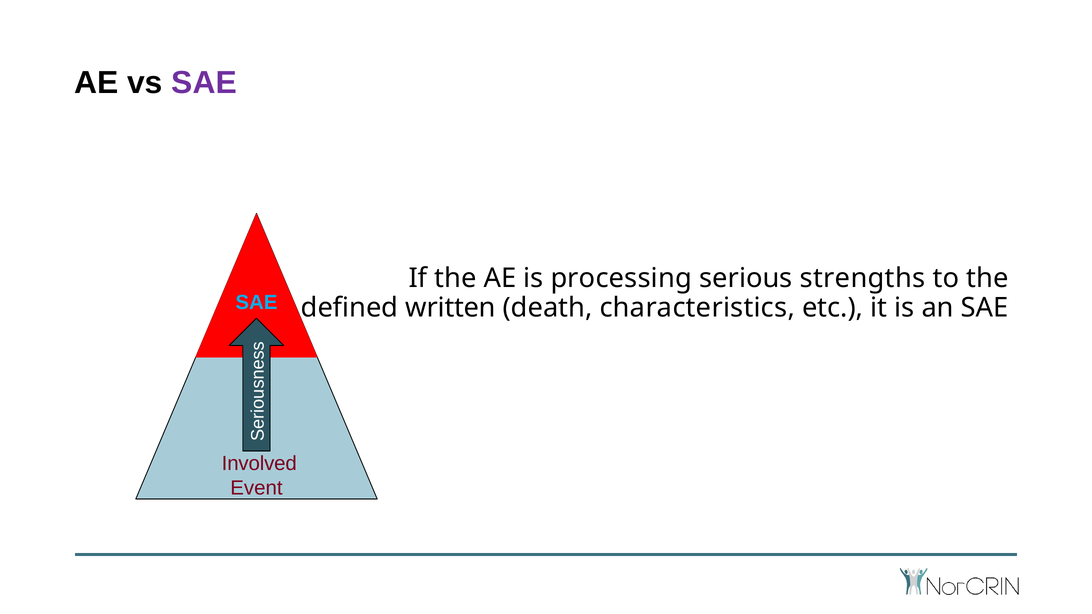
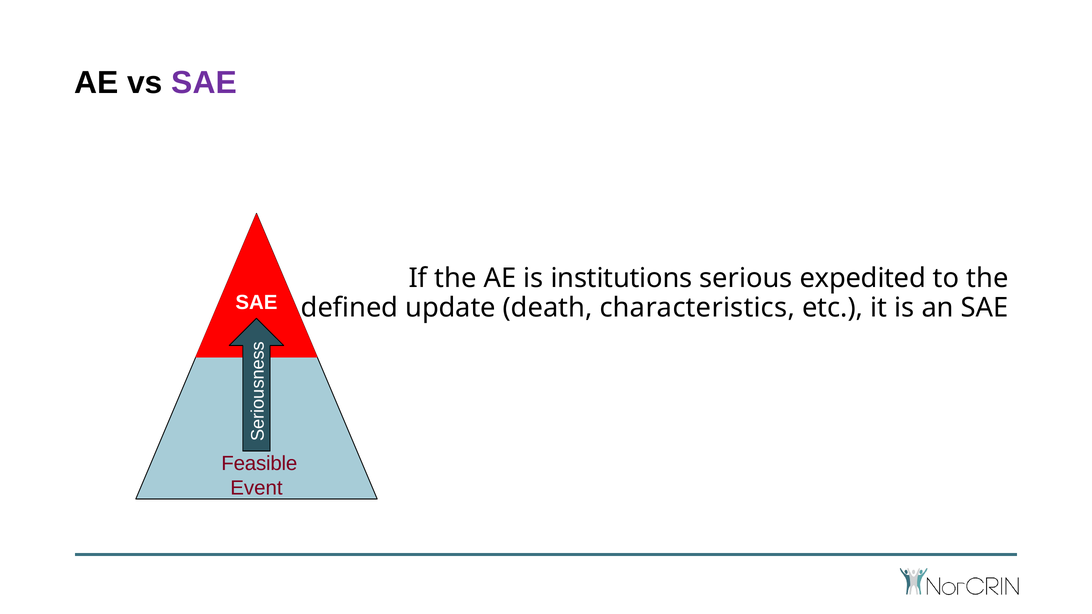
processing: processing -> institutions (621, 278)
strengths: strengths -> expedited (863, 278)
SAE colour: light blue -> white (256, 303)
written: written -> update (451, 308)
Involved: Involved -> Feasible (259, 464)
